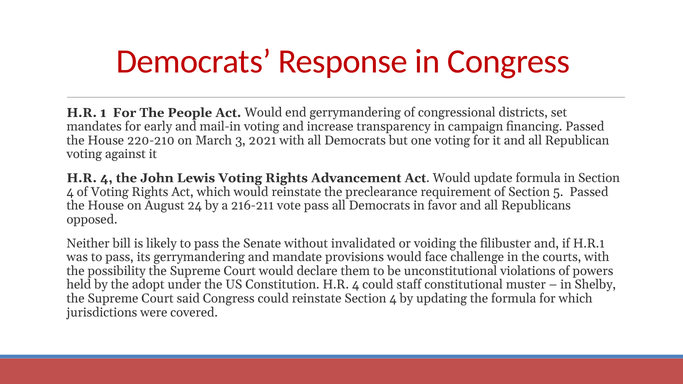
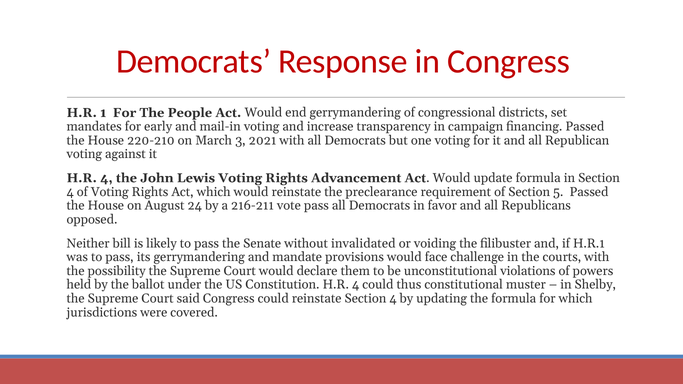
adopt: adopt -> ballot (148, 285)
staff: staff -> thus (409, 285)
